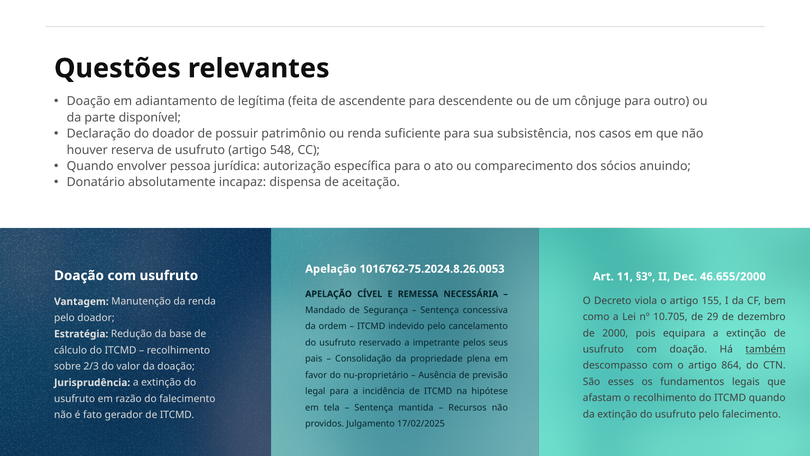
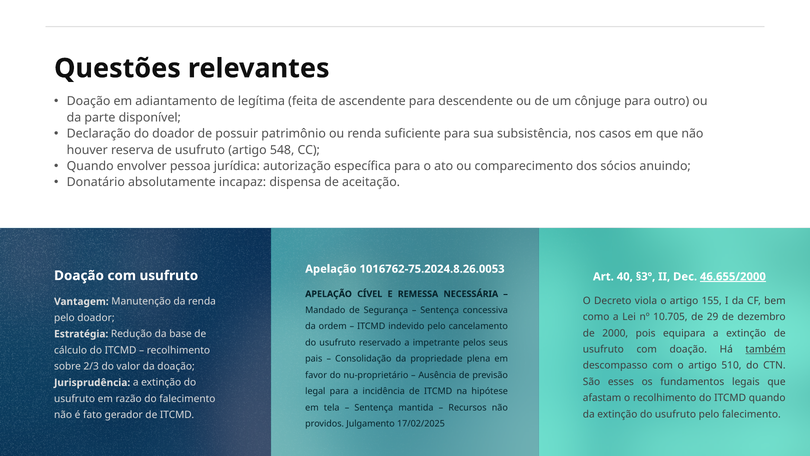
11: 11 -> 40 (625, 276)
46.655/2000 underline: none -> present (733, 276)
864: 864 -> 510 (731, 365)
